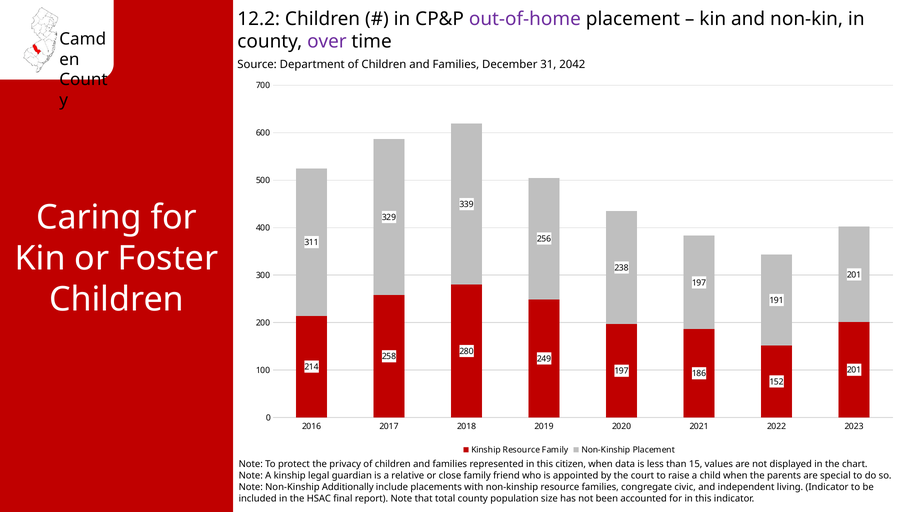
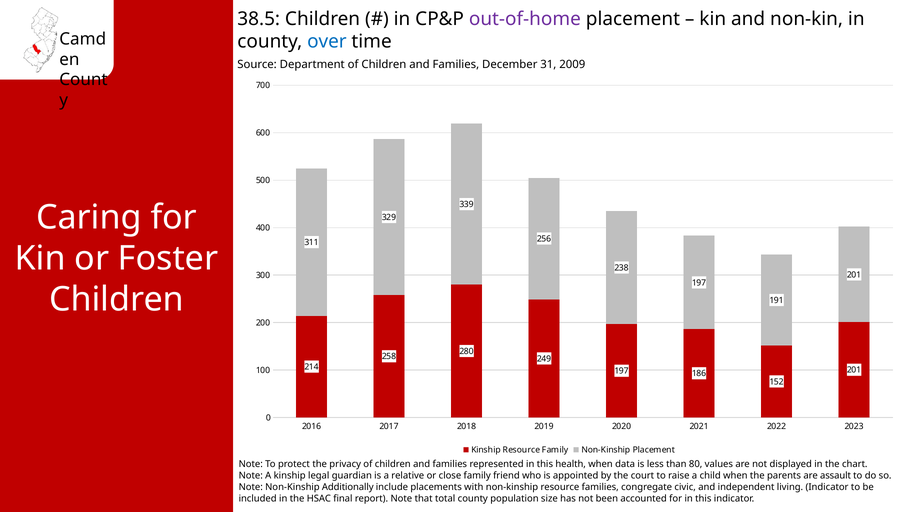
12.2: 12.2 -> 38.5 (259, 19)
over colour: purple -> blue (327, 42)
2042: 2042 -> 2009 (572, 64)
citizen: citizen -> health (571, 464)
15: 15 -> 80 (696, 464)
special: special -> assault (836, 476)
